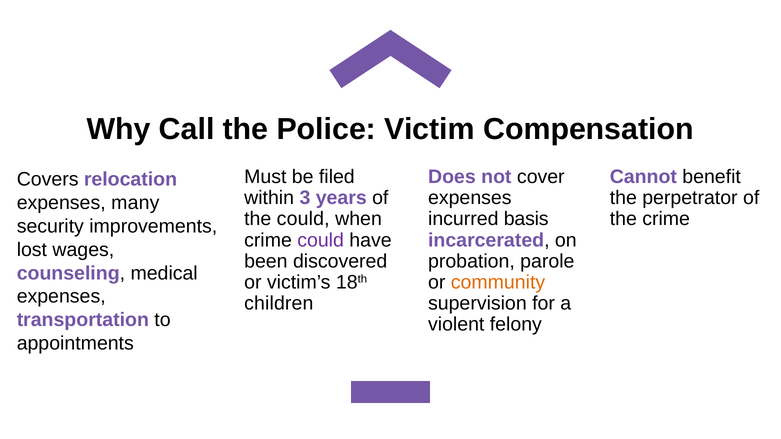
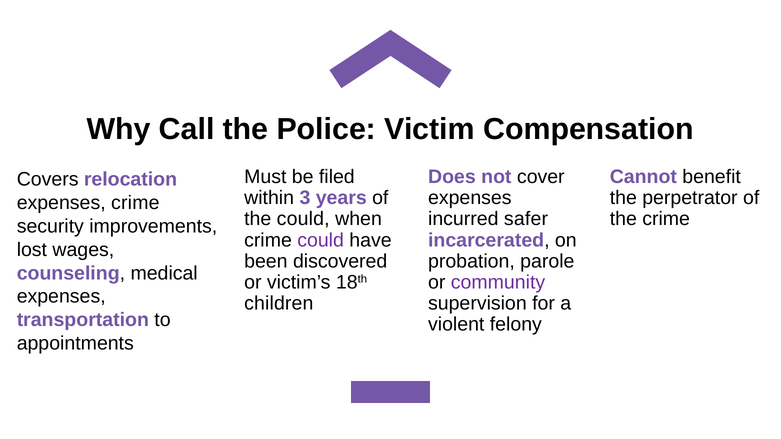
expenses many: many -> crime (135, 203)
basis: basis -> safer (526, 219)
community colour: orange -> purple (498, 282)
